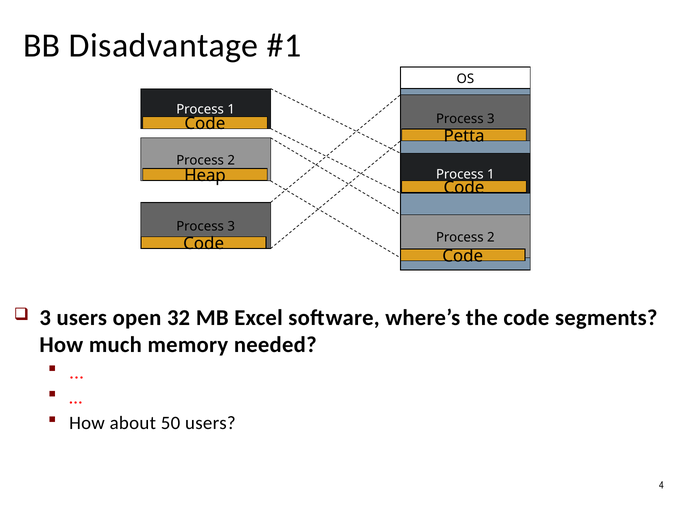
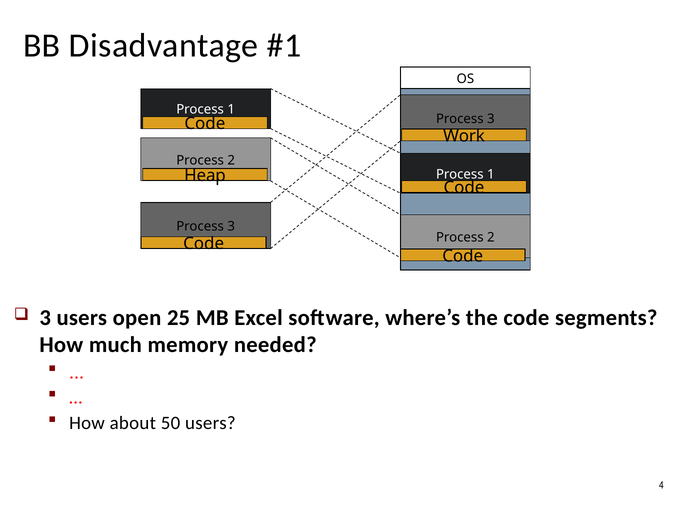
Petta: Petta -> Work (464, 136)
32: 32 -> 25 (179, 318)
